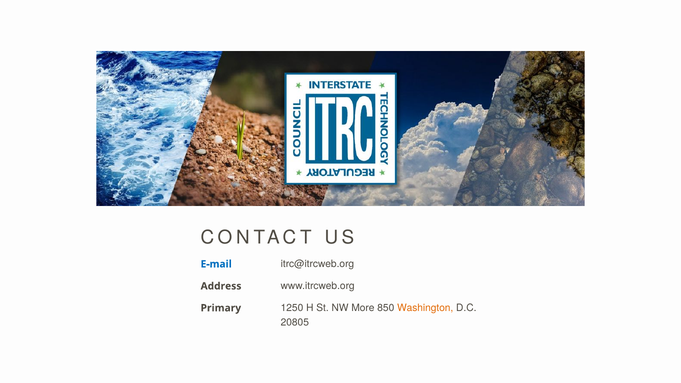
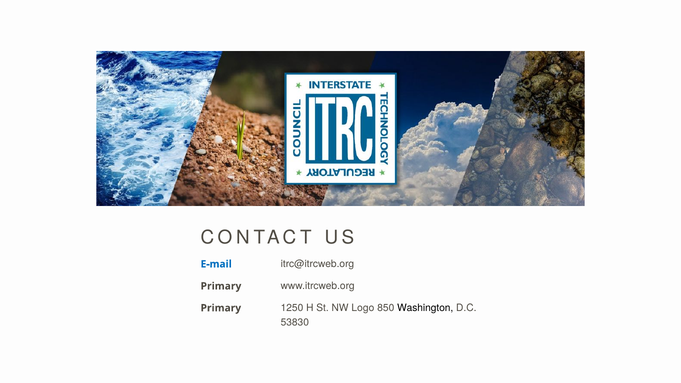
Address: Address -> Primary (221, 286)
More: More -> Logo (363, 308)
Washington colour: orange -> black (425, 308)
20805: 20805 -> 53830 (295, 322)
